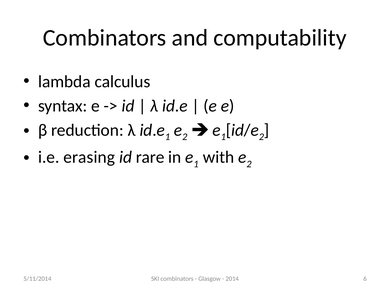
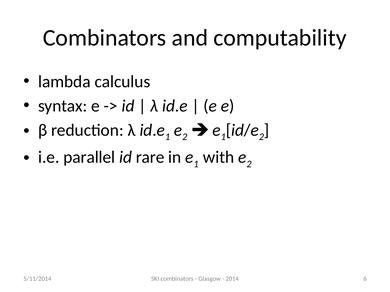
erasing: erasing -> parallel (89, 158)
